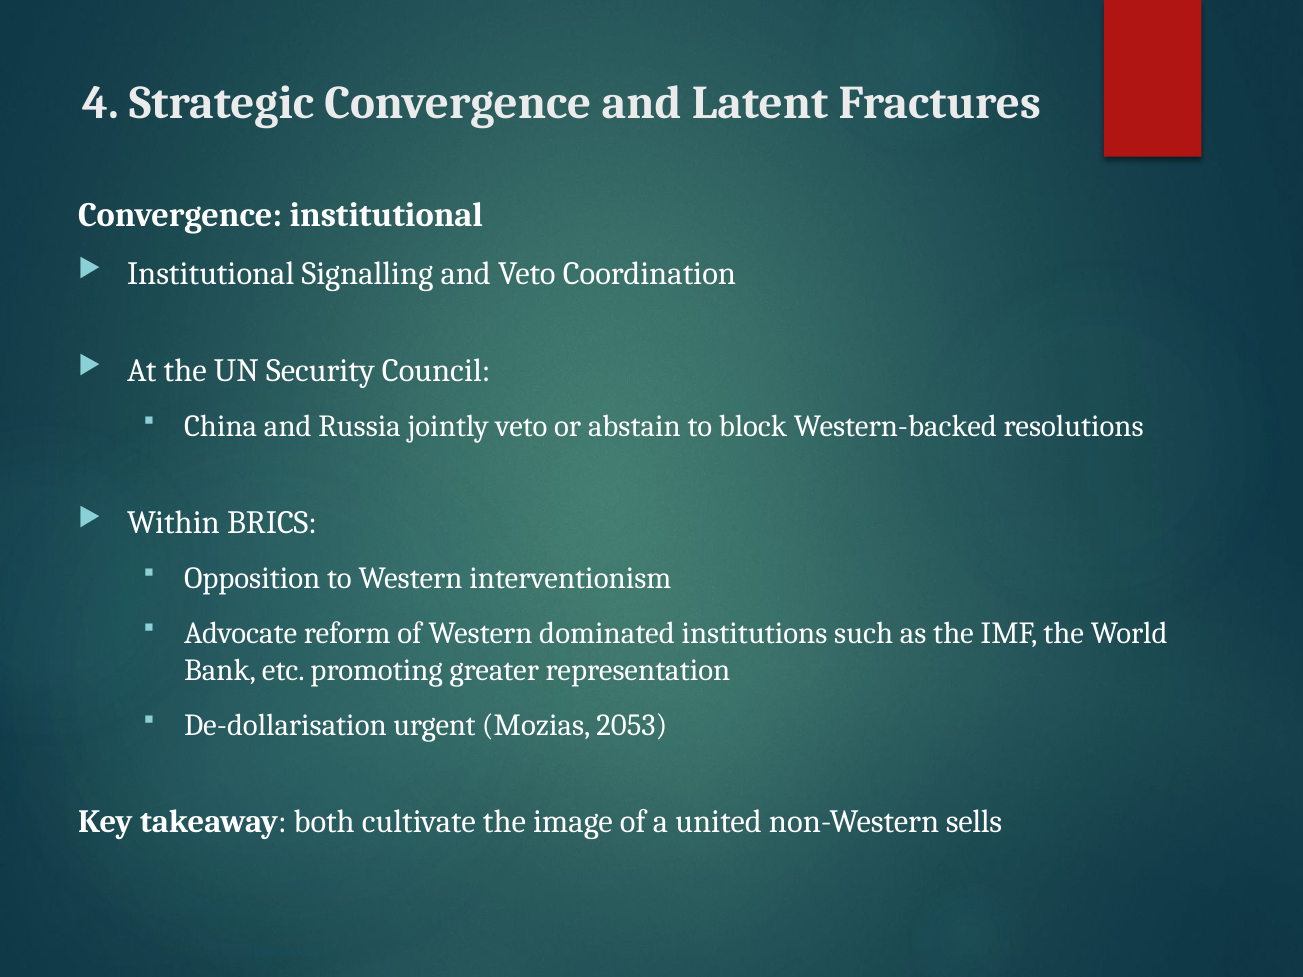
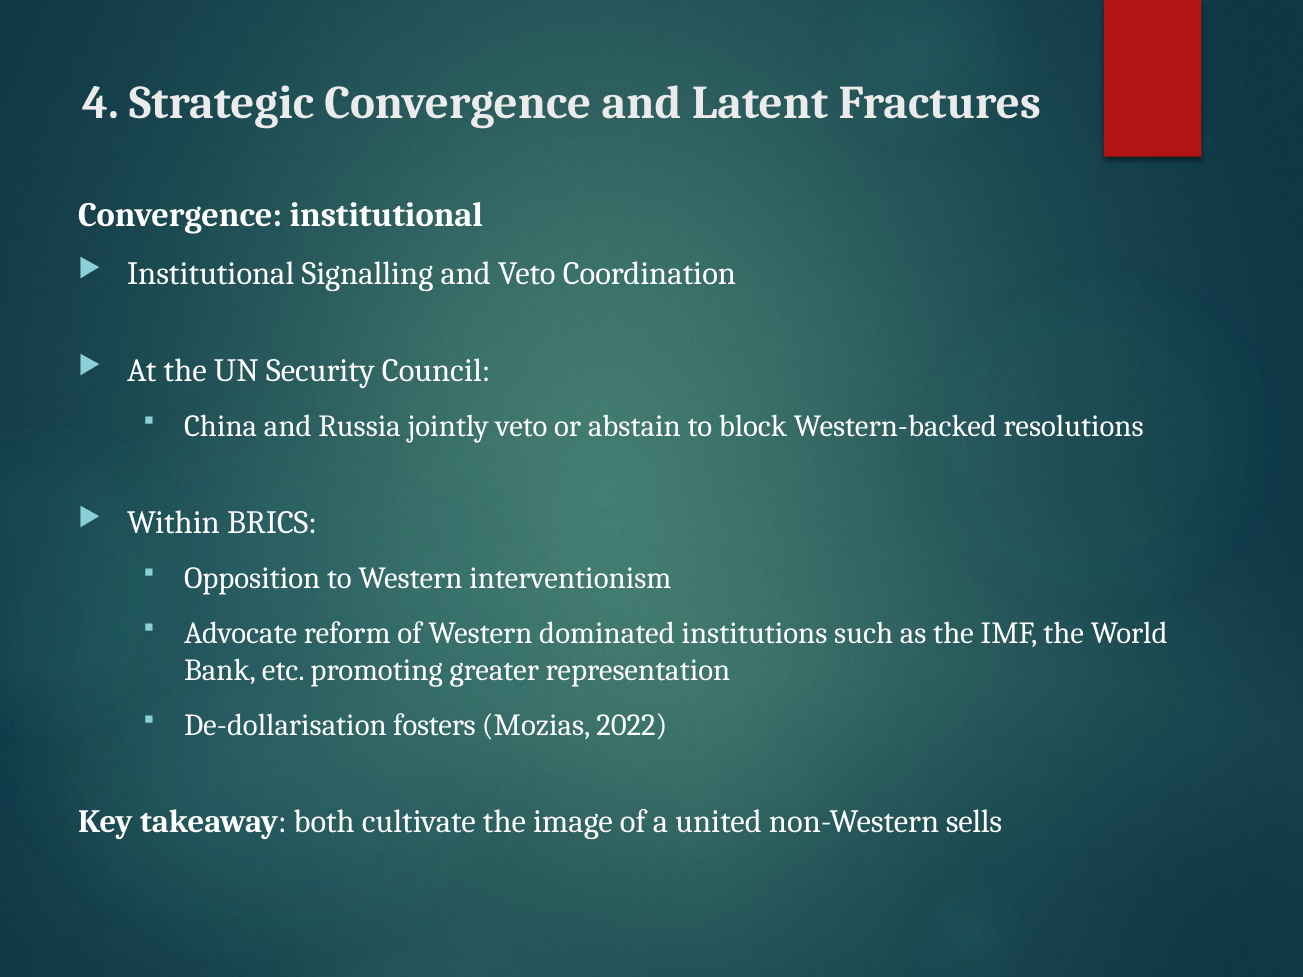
urgent: urgent -> fosters (434, 726)
2053: 2053 -> 2022 (632, 726)
